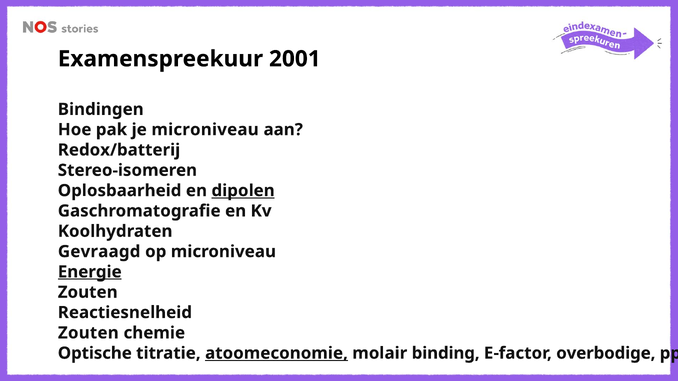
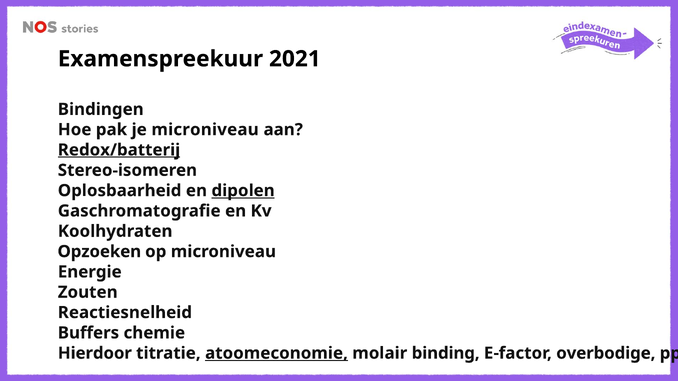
2001: 2001 -> 2021 (295, 59)
Redox/batterij underline: none -> present (119, 150)
Gevraagd: Gevraagd -> Opzoeken (99, 252)
Energie underline: present -> none (90, 272)
Zouten: Zouten -> Buffers (88, 333)
Optische: Optische -> Hierdoor (95, 353)
